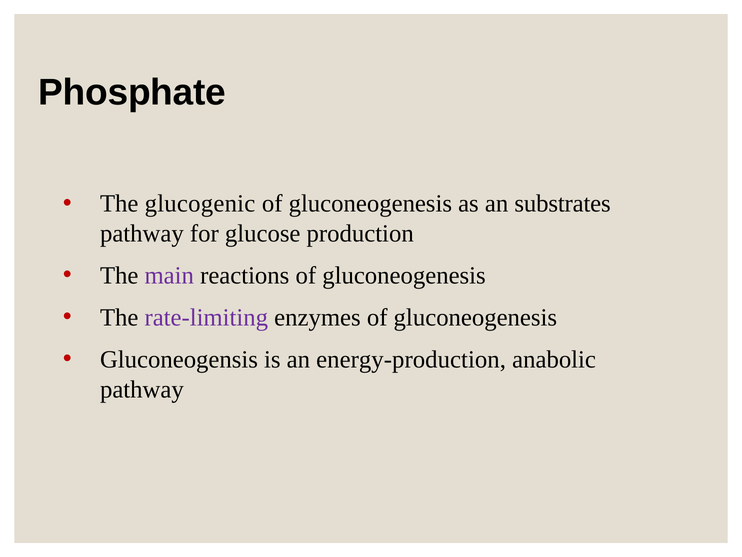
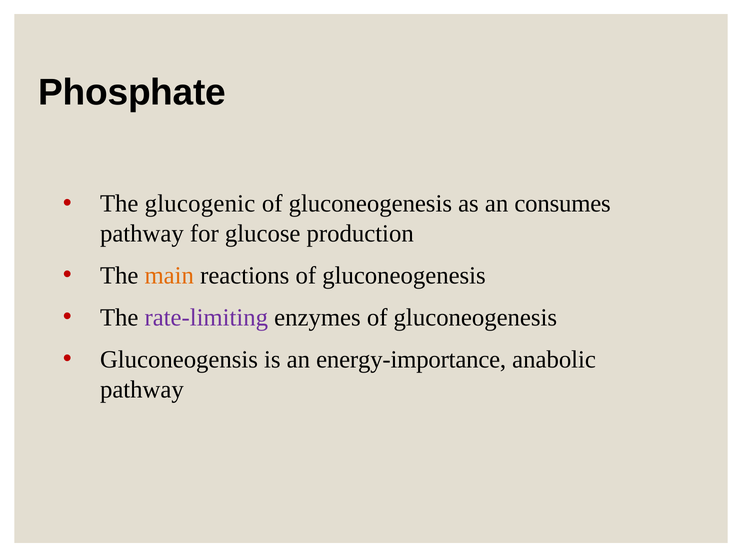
substrates: substrates -> consumes (563, 204)
main colour: purple -> orange (169, 275)
energy-production: energy-production -> energy-importance (411, 359)
